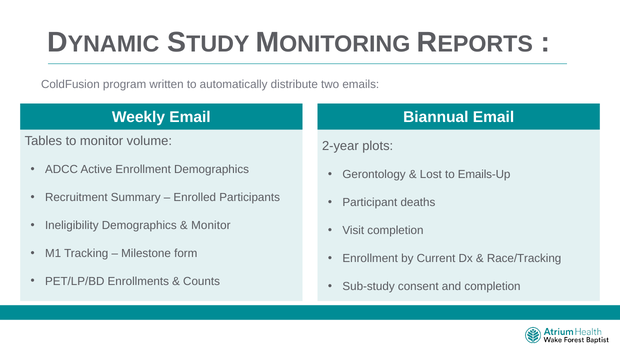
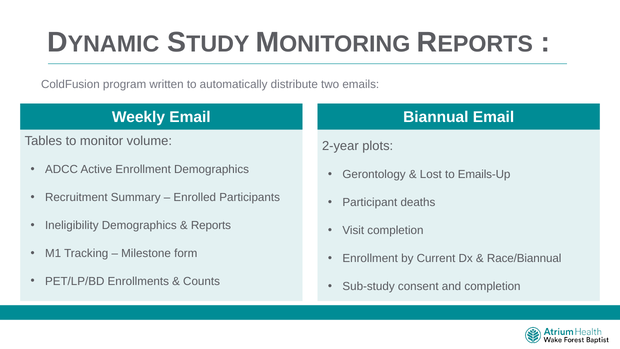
Monitor: Monitor -> Reports (211, 225)
Race/Tracking: Race/Tracking -> Race/Biannual (524, 258)
